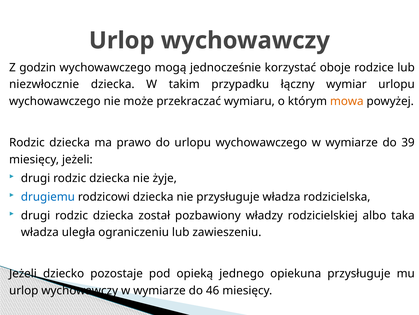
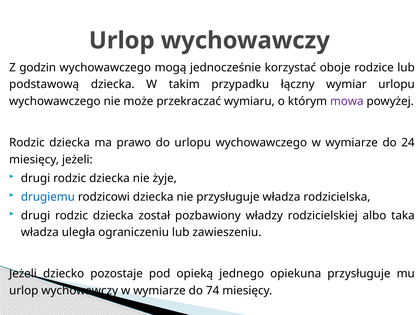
niezwłocznie: niezwłocznie -> podstawową (44, 84)
mowa colour: orange -> purple (347, 101)
39: 39 -> 24 (408, 142)
46: 46 -> 74 (213, 290)
